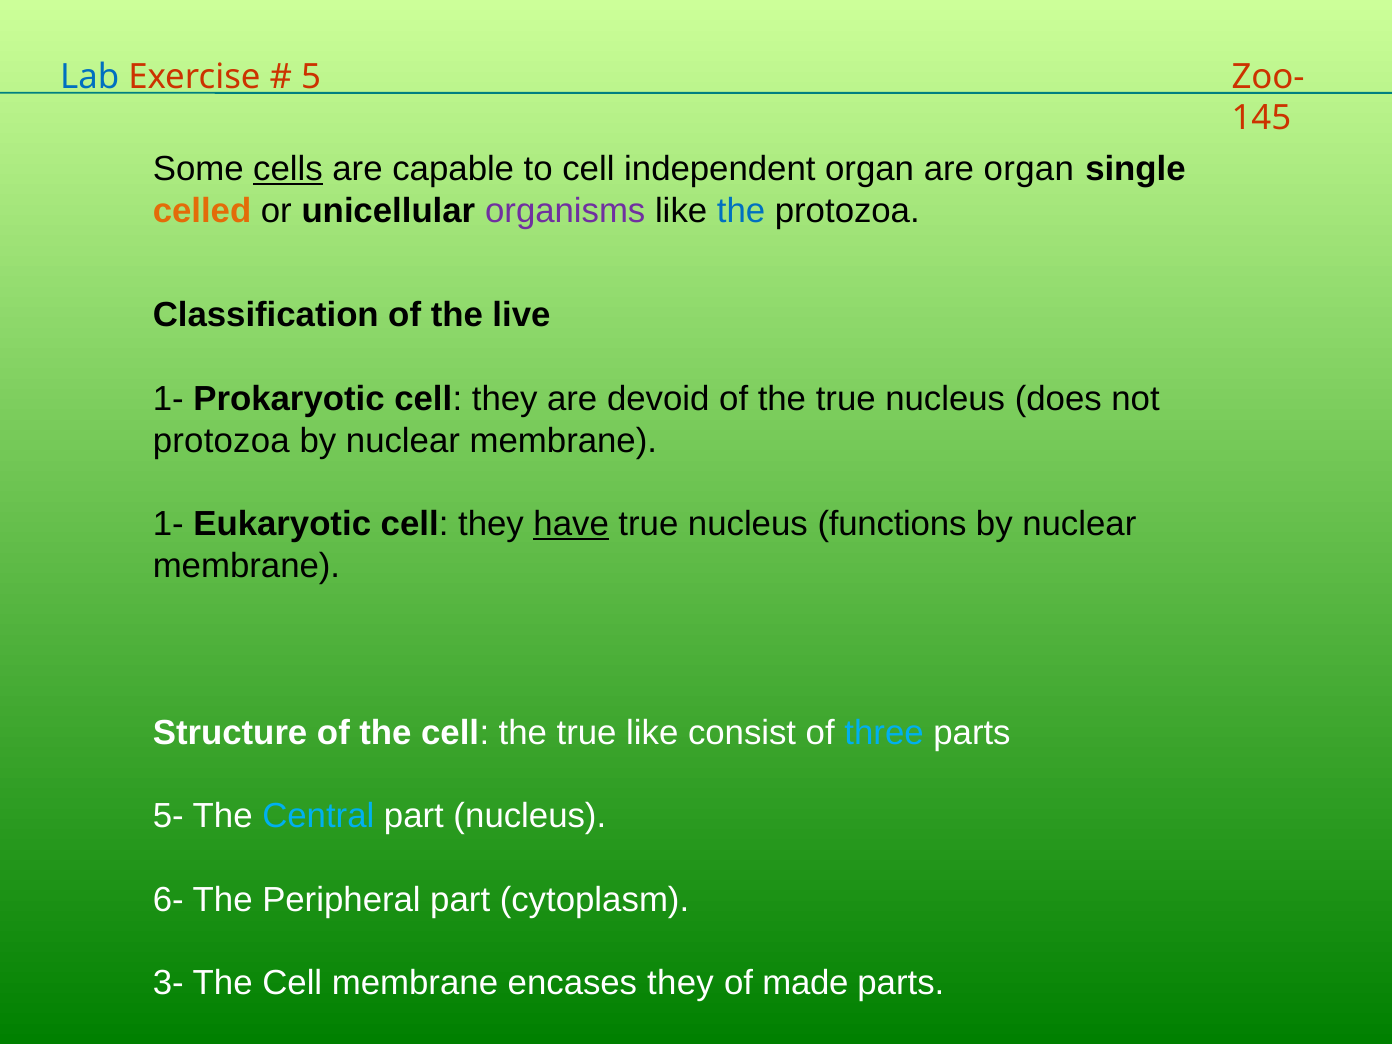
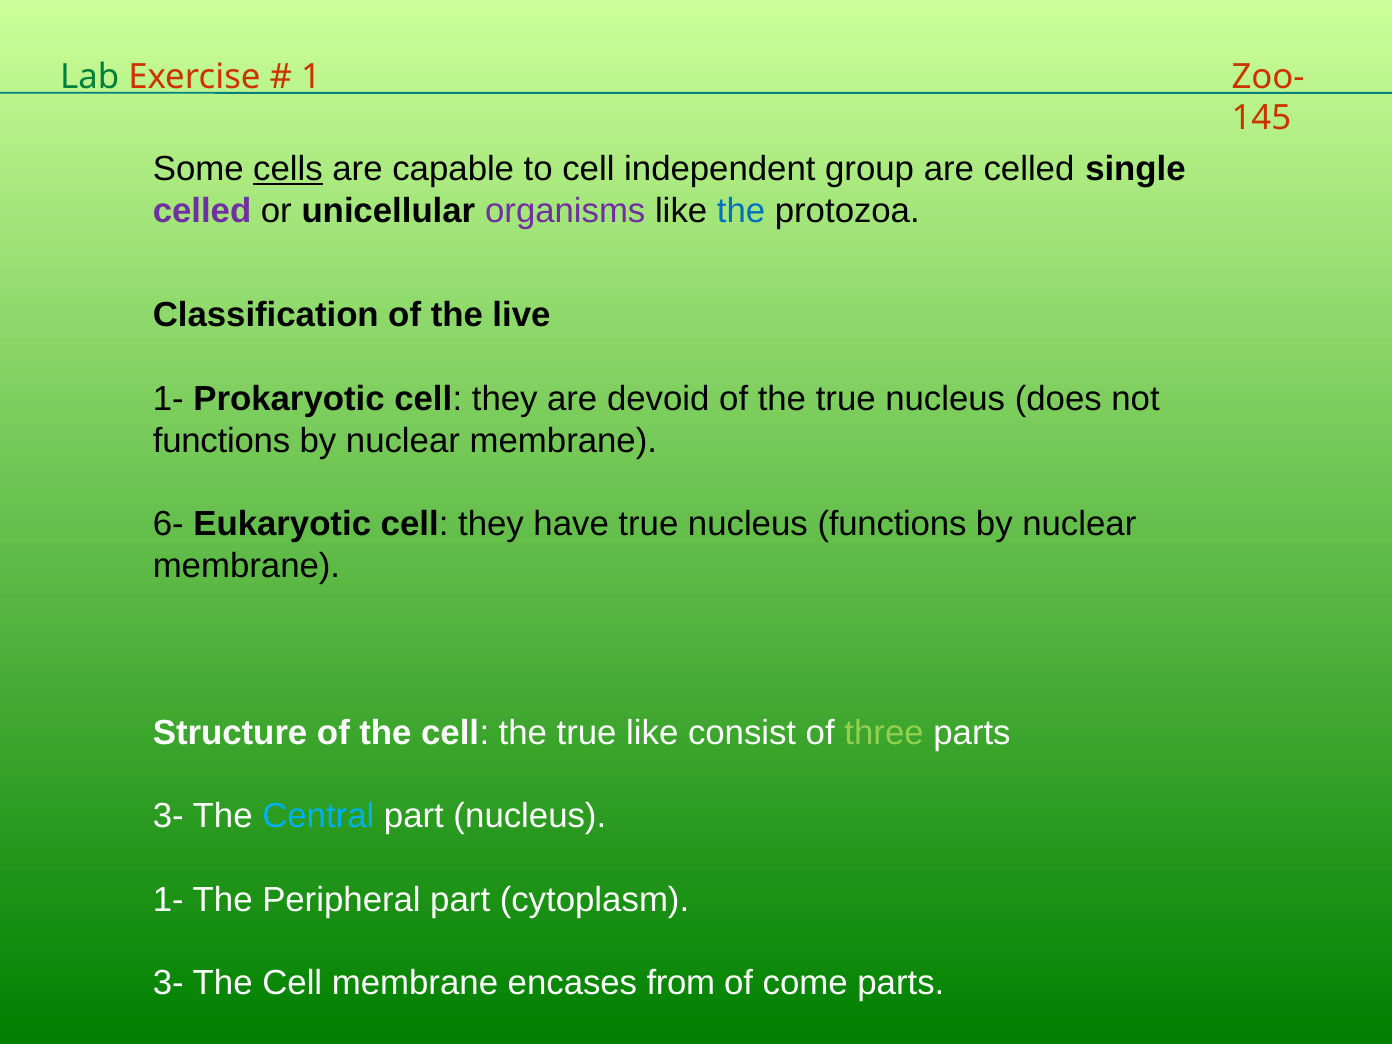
Lab colour: blue -> green (90, 77)
5: 5 -> 1 (311, 77)
independent organ: organ -> group (870, 169)
are organ: organ -> celled (1029, 169)
celled colour: orange -> purple (202, 211)
protozoa: protozoa -> functions (222, 441)
1-: 1- -> 6- (168, 524)
have underline: present -> none (571, 524)
three colour: light blue -> light green (884, 733)
5-: 5- -> 3- (168, 816)
6-: 6- -> 1- (168, 900)
encases they: they -> from (681, 983)
made: made -> come (805, 983)
